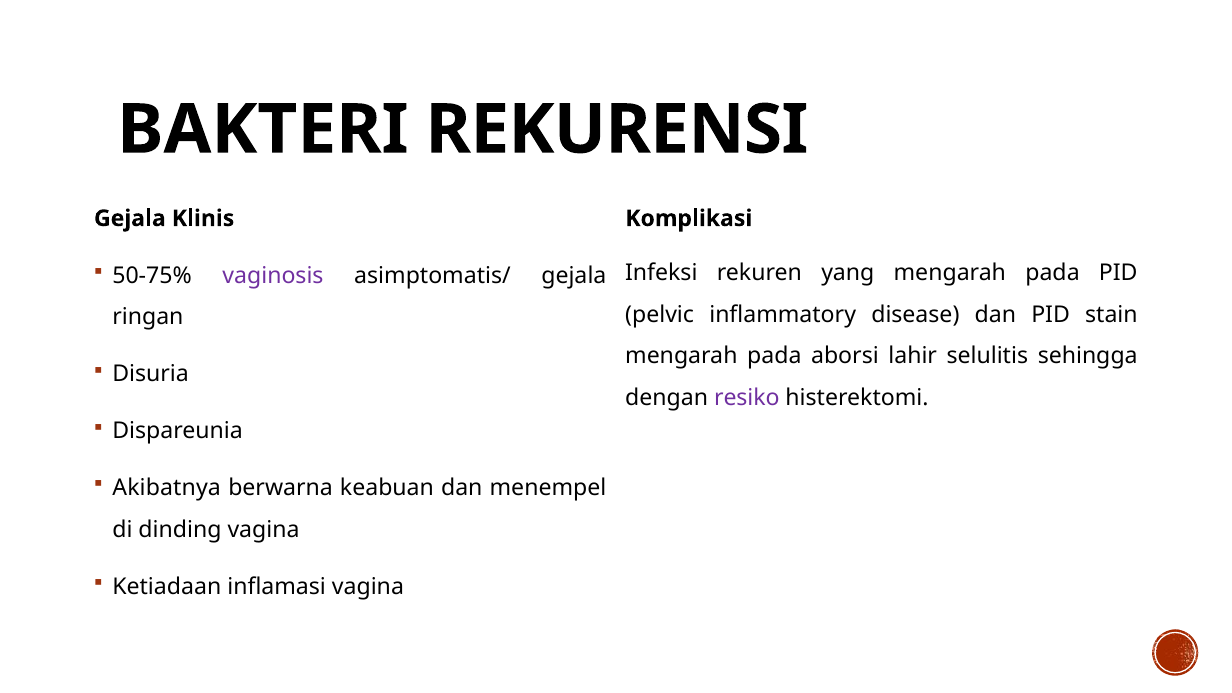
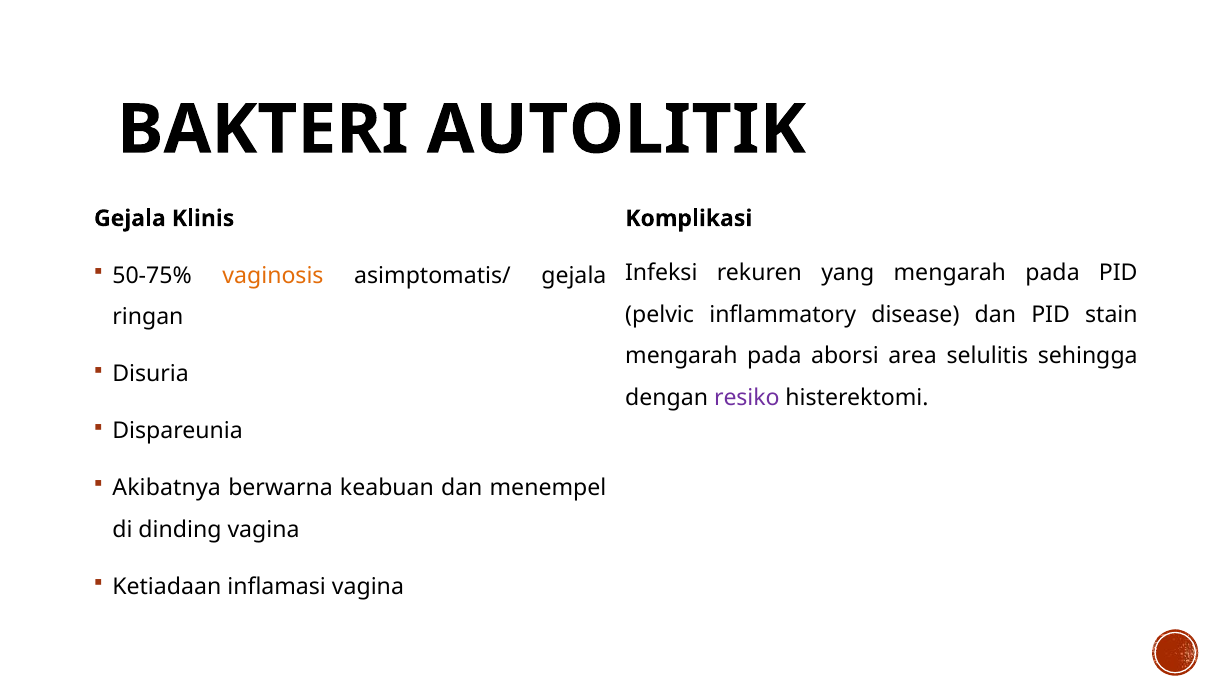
REKURENSI: REKURENSI -> AUTOLITIK (616, 130)
vaginosis colour: purple -> orange (273, 275)
lahir: lahir -> area (913, 356)
